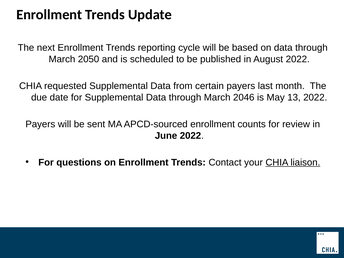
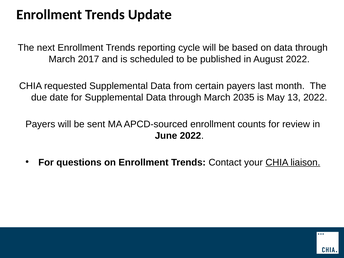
2050: 2050 -> 2017 (89, 59)
2046: 2046 -> 2035 (244, 97)
